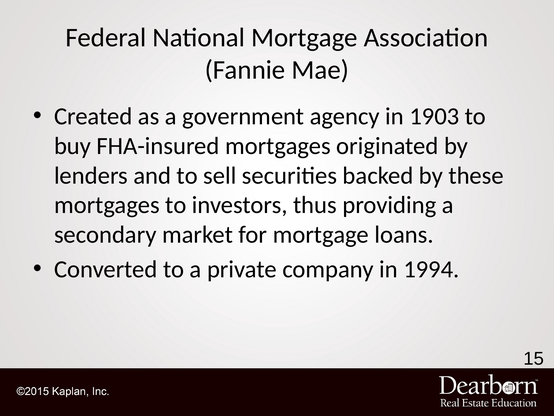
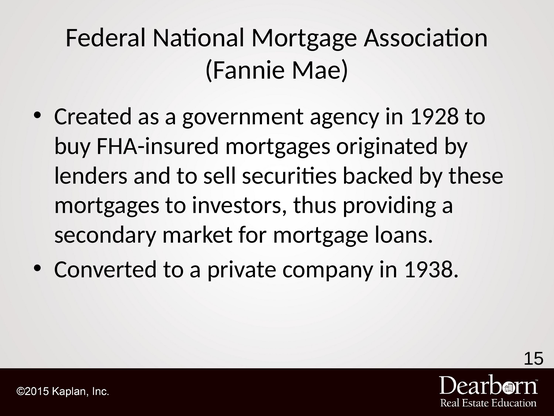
1903: 1903 -> 1928 (434, 116)
1994: 1994 -> 1938 (431, 269)
